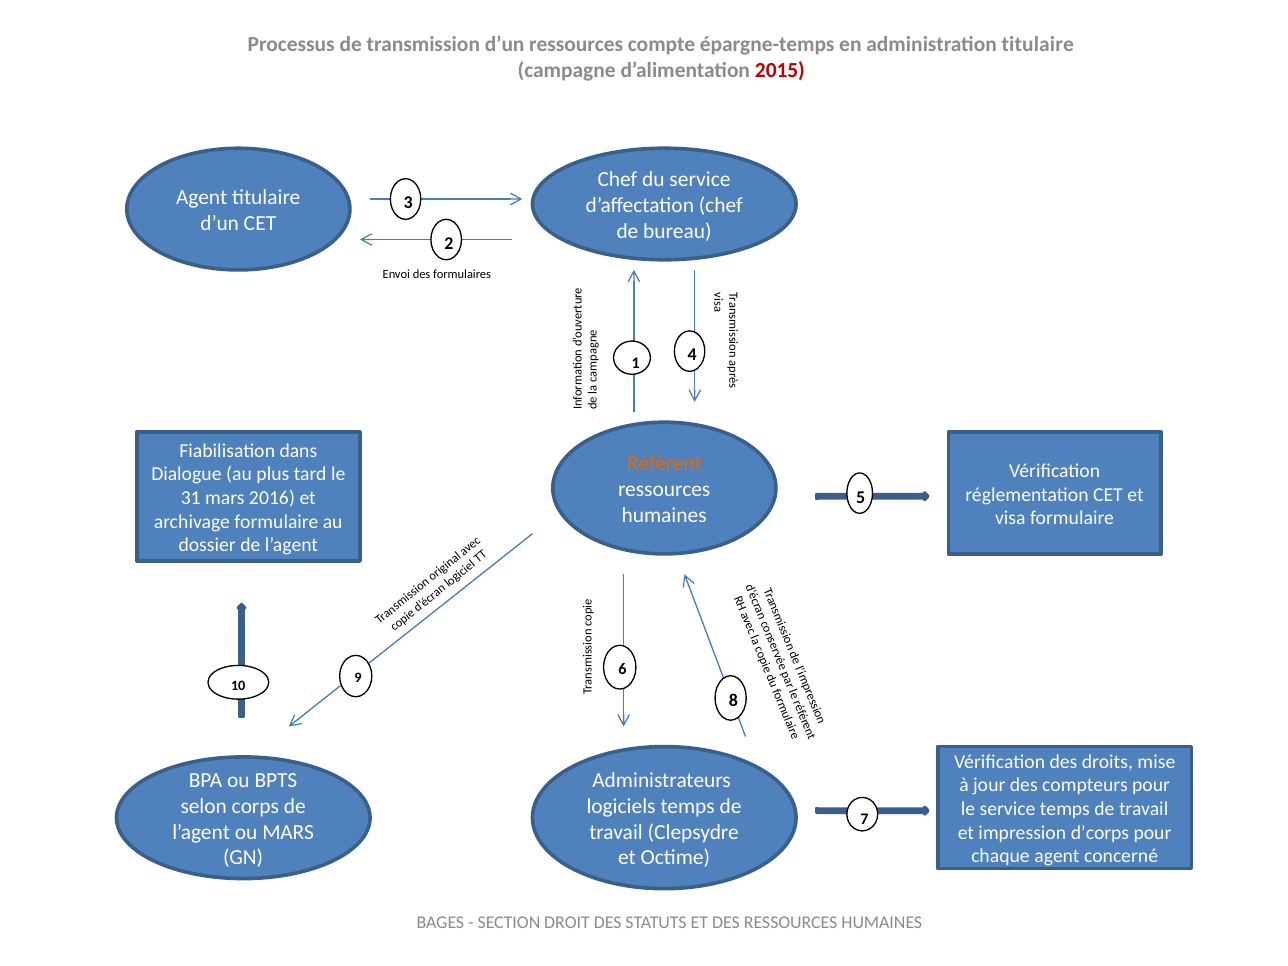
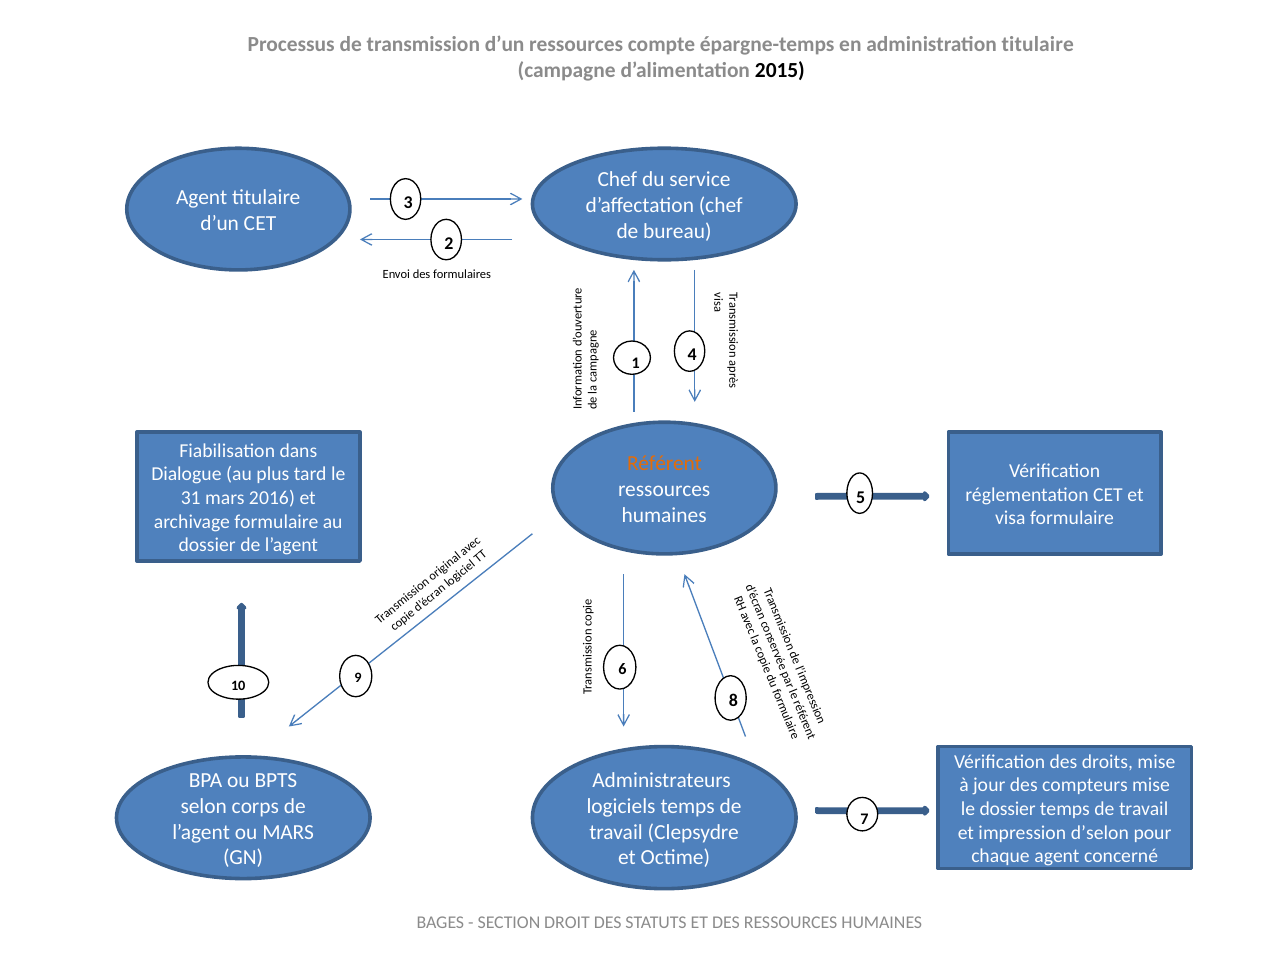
2015 colour: red -> black (780, 70)
compteurs pour: pour -> mise (1151, 785)
le service: service -> dossier (1008, 809)
d’corps: d’corps -> d’selon (1100, 833)
